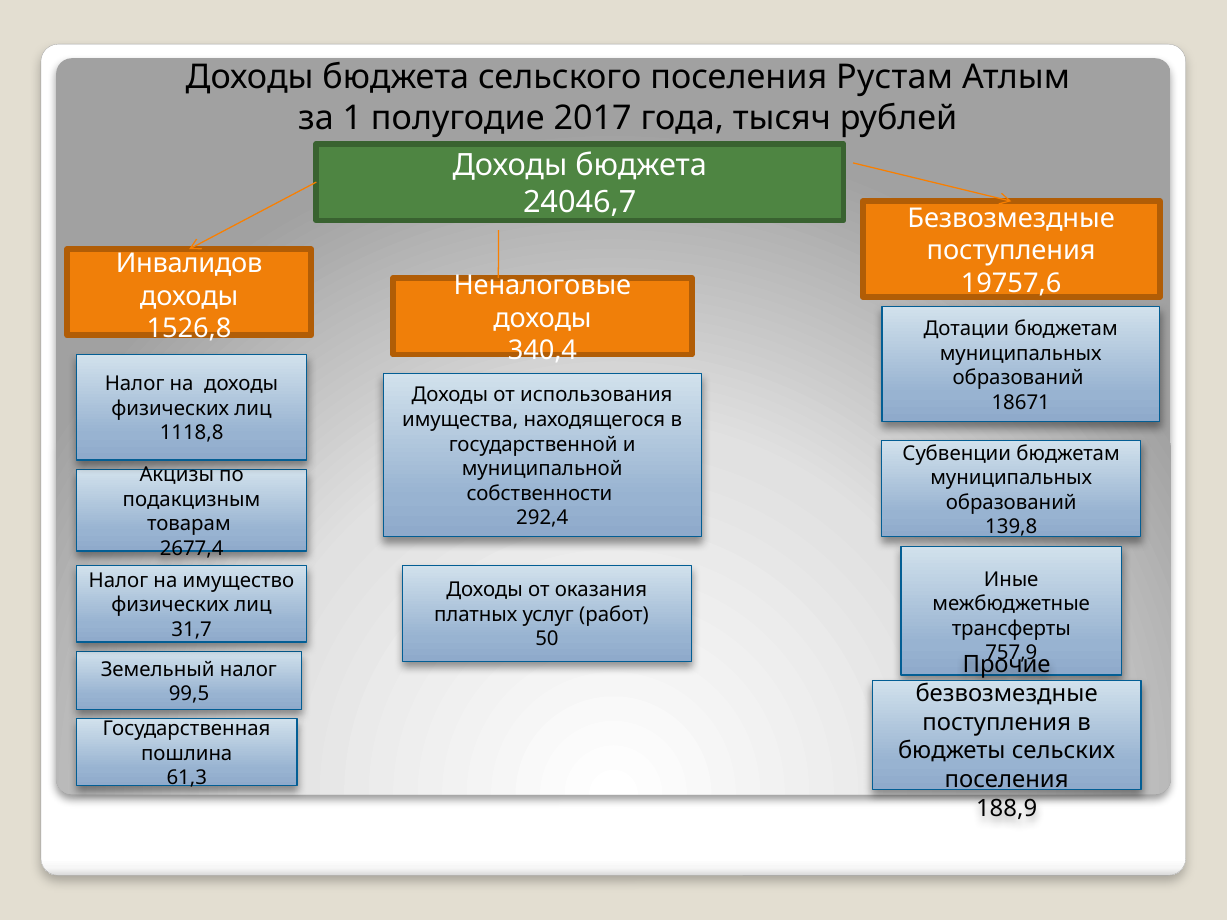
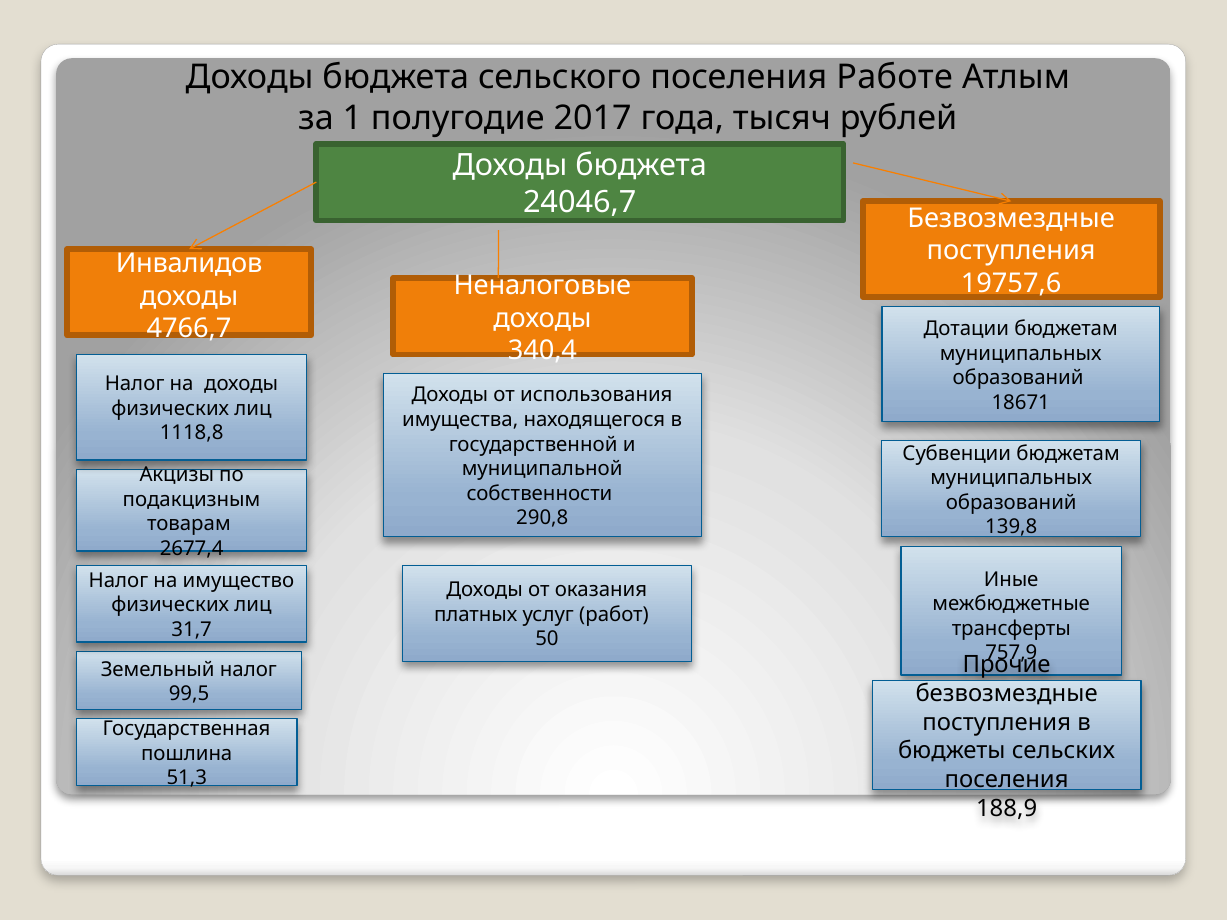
Рустам: Рустам -> Работе (895, 77)
1526,8: 1526,8 -> 4766,7 (189, 329)
292,4: 292,4 -> 290,8 (542, 518)
61,3: 61,3 -> 51,3 (187, 778)
